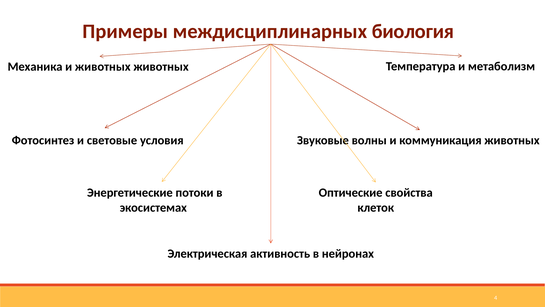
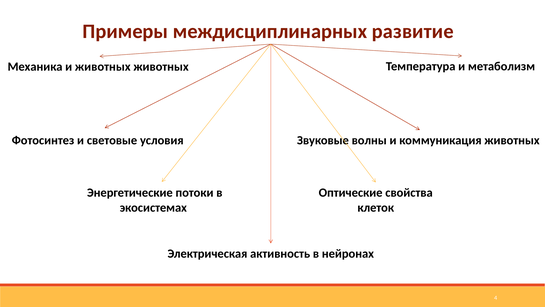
биология: биология -> развитие (413, 31)
